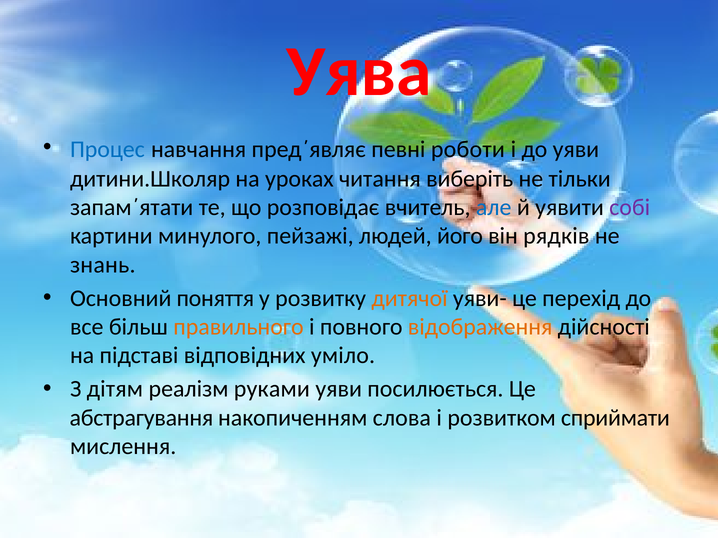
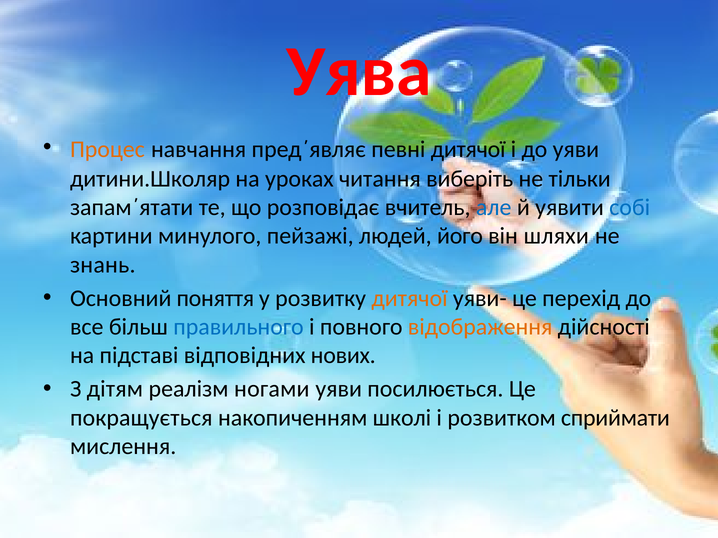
Процес colour: blue -> orange (107, 149)
певні роботи: роботи -> дитячої (468, 149)
собі colour: purple -> blue (630, 208)
рядків: рядків -> шляхи (556, 236)
правильного colour: orange -> blue (239, 327)
уміло: уміло -> нових (343, 356)
руками: руками -> ногами (272, 389)
абстрагування: абстрагування -> покращується (141, 418)
слова: слова -> школі (402, 418)
